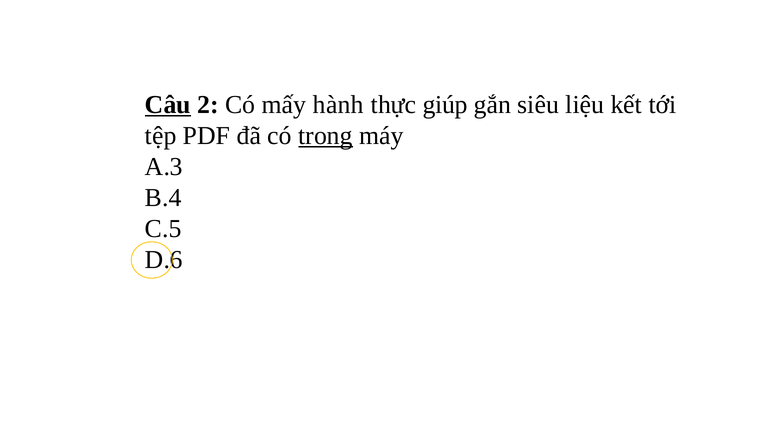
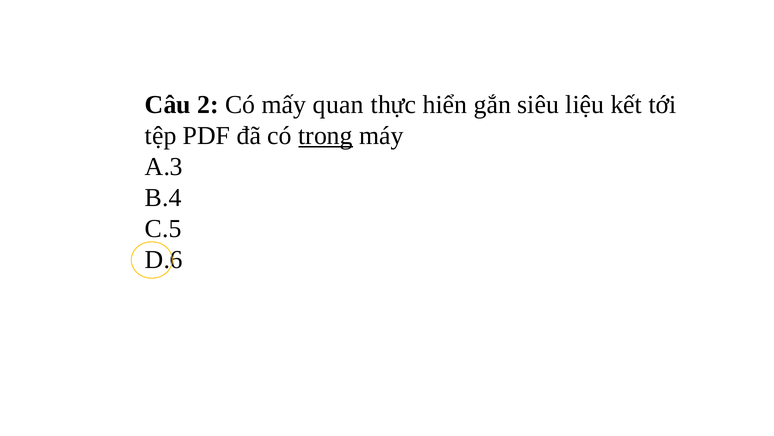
Câu underline: present -> none (168, 105)
hành: hành -> quan (338, 105)
giúp: giúp -> hiển (445, 105)
